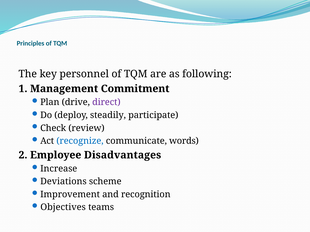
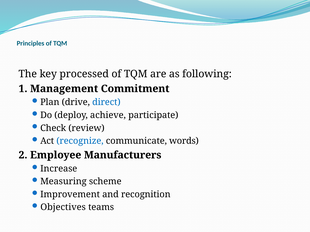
personnel: personnel -> processed (84, 74)
direct colour: purple -> blue (106, 102)
steadily: steadily -> achieve (108, 115)
Disadvantages: Disadvantages -> Manufacturers (123, 155)
Deviations: Deviations -> Measuring (63, 182)
